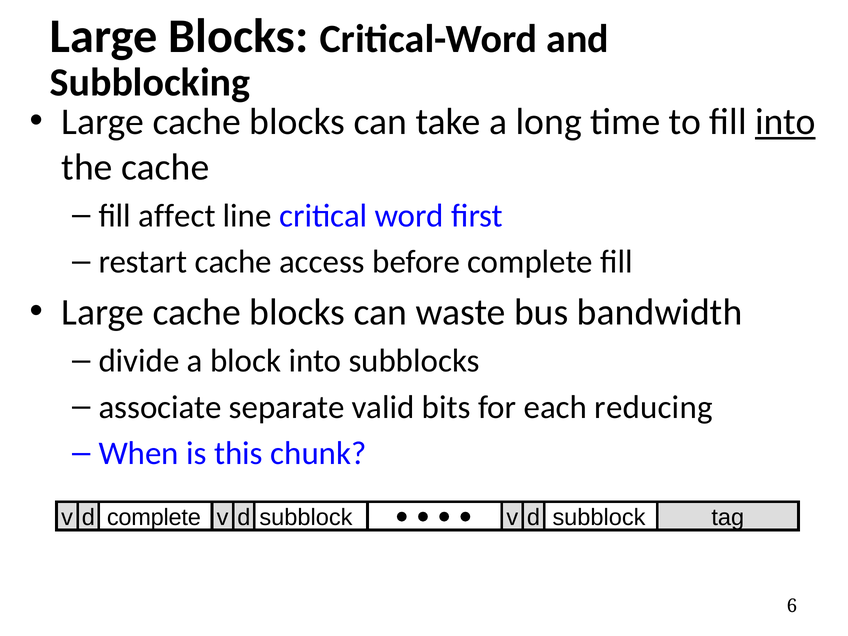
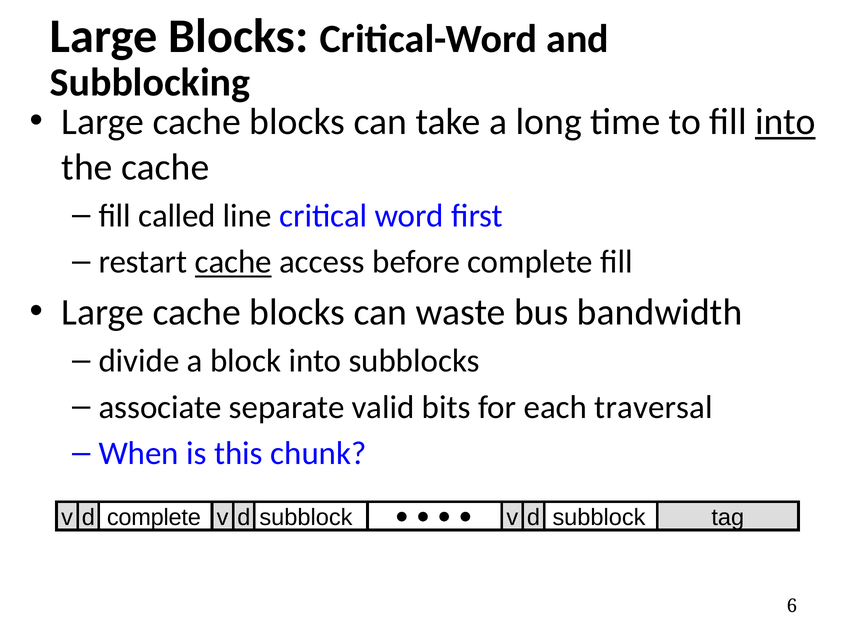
affect: affect -> called (177, 216)
cache underline: none -> present (233, 262)
reducing: reducing -> traversal (654, 407)
